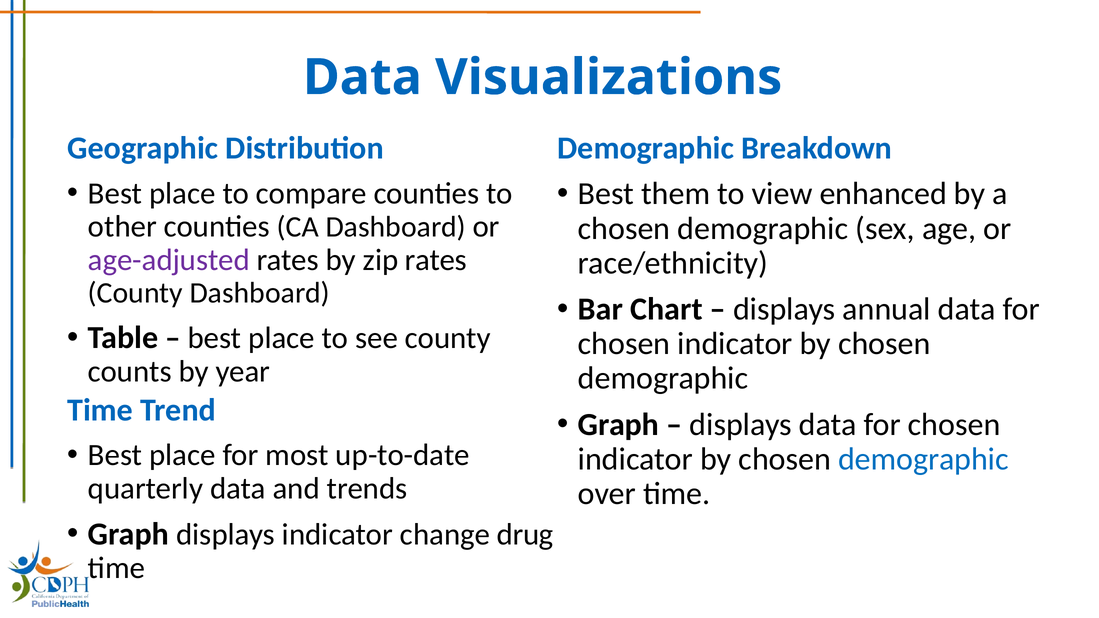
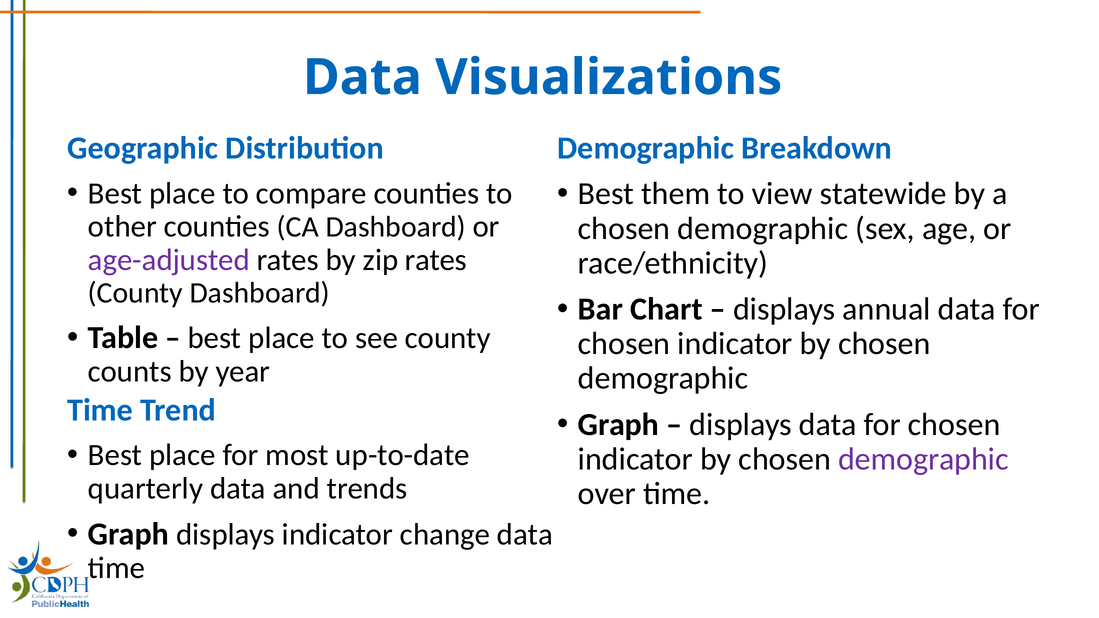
enhanced: enhanced -> statewide (883, 194)
demographic colour: blue -> purple (923, 459)
change drug: drug -> data (525, 534)
